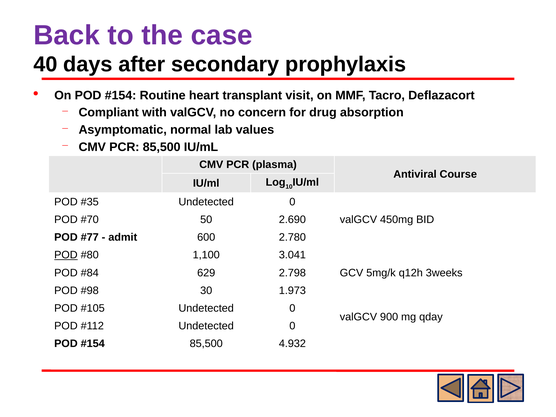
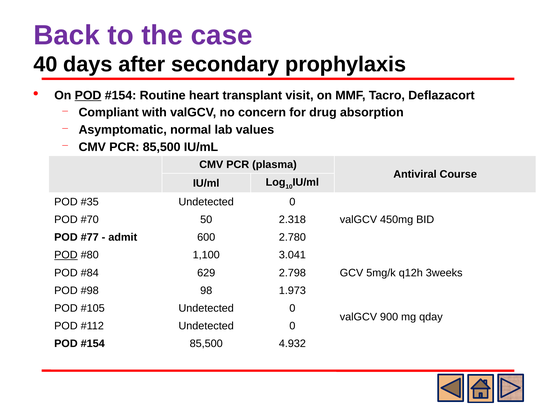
POD underline: none -> present (88, 95)
2.690: 2.690 -> 2.318 (292, 220)
30: 30 -> 98 (206, 290)
